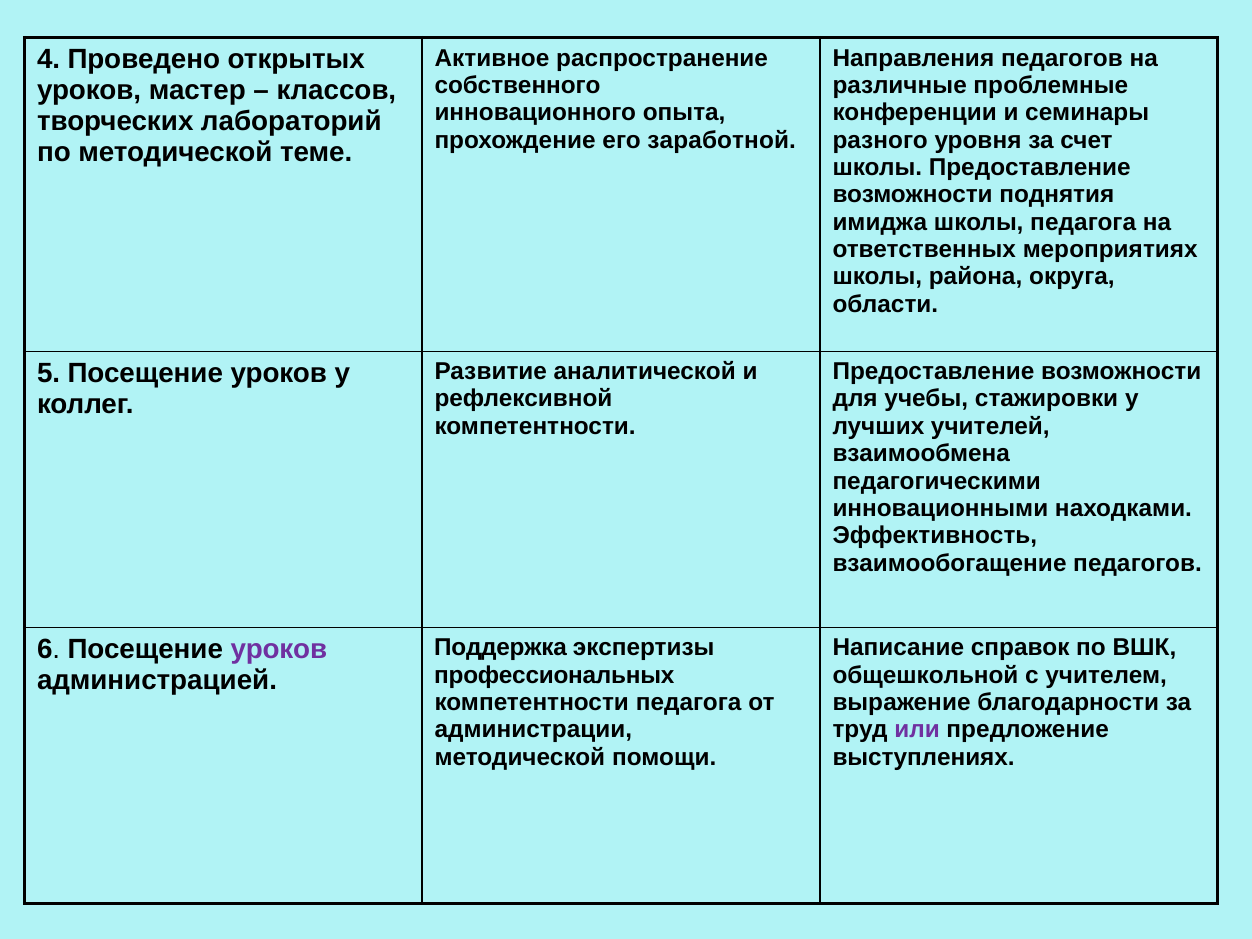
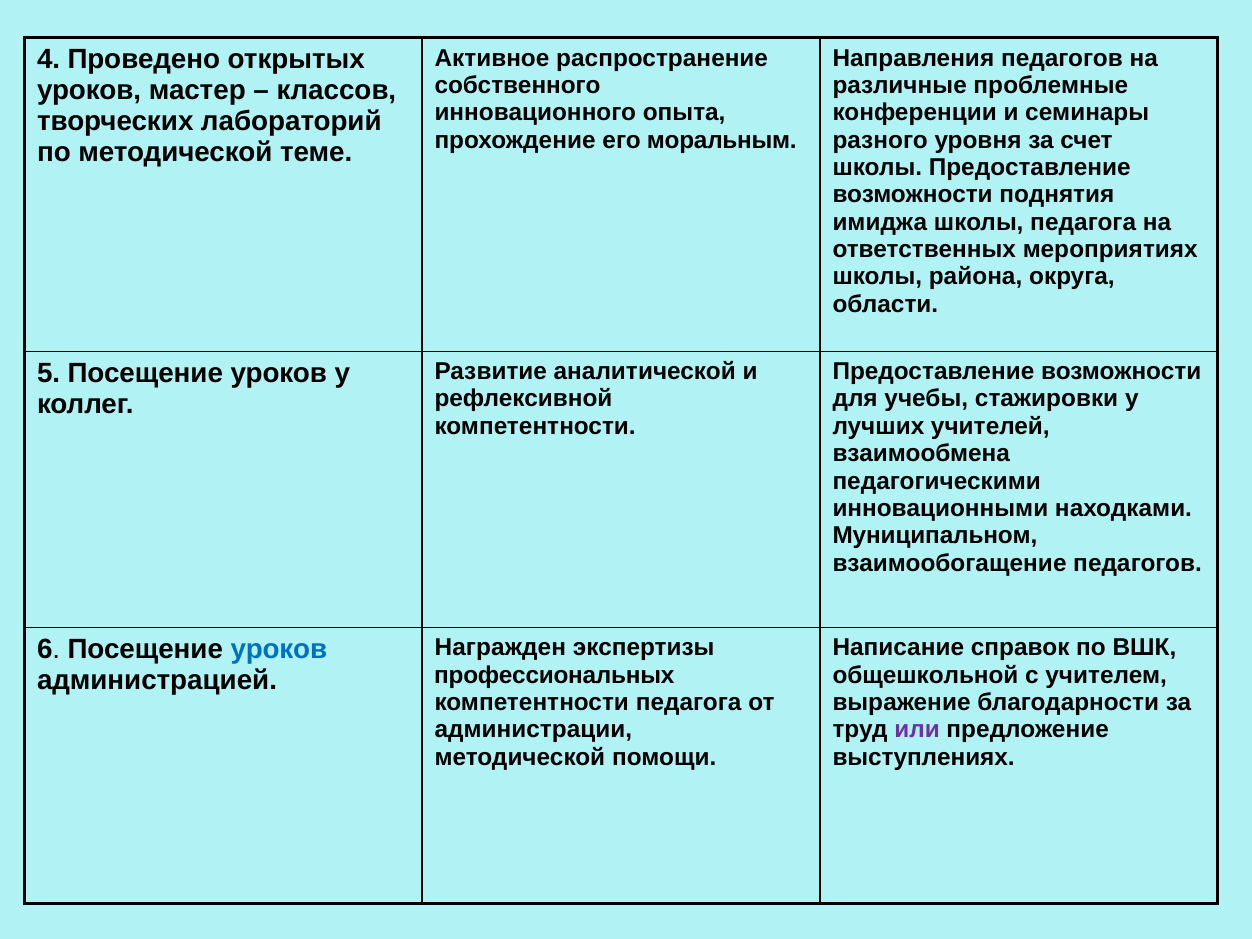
заработной: заработной -> моральным (722, 140)
Эффективность: Эффективность -> Муниципальном (935, 536)
Поддержка: Поддержка -> Награжден (500, 648)
уроков colour: purple -> blue (279, 650)
